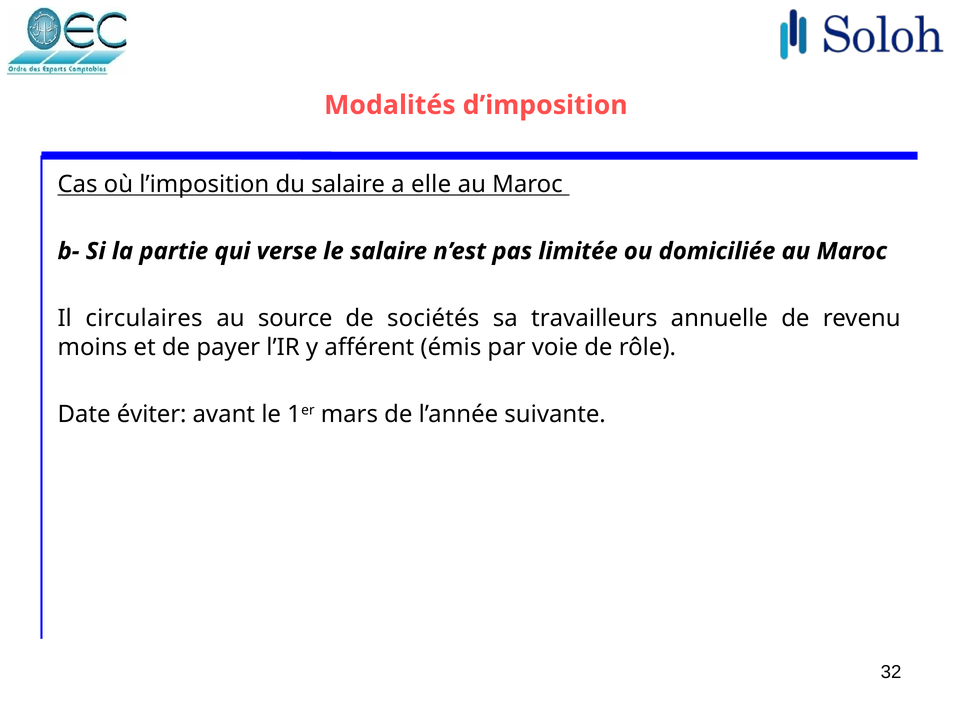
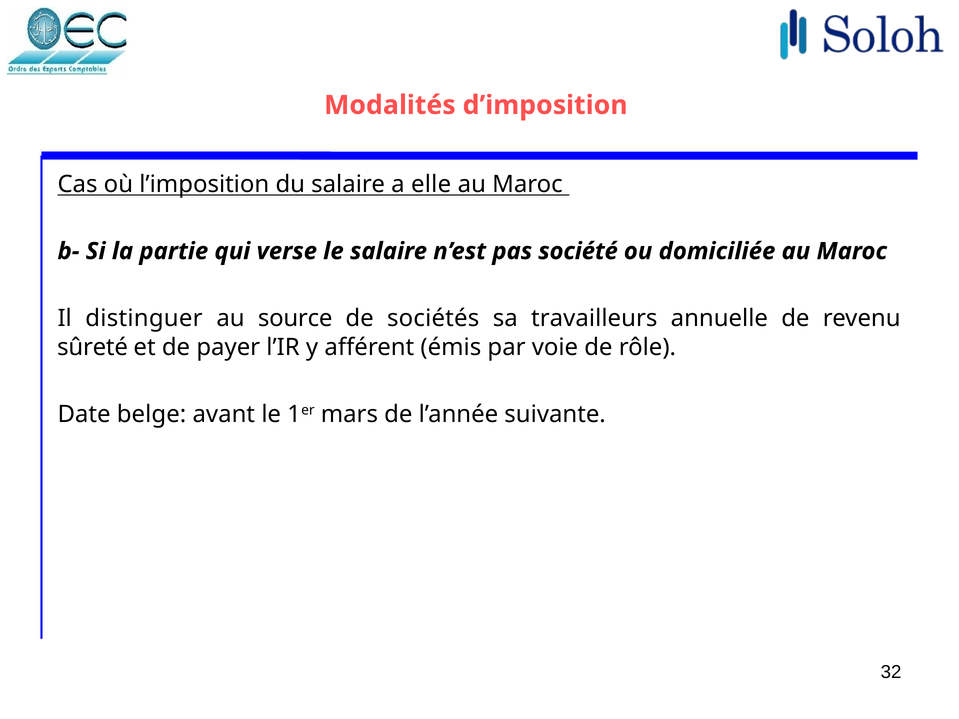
limitée: limitée -> société (578, 251)
circulaires: circulaires -> distinguer (144, 318)
moins: moins -> sûreté (93, 347)
éviter: éviter -> belge (152, 414)
